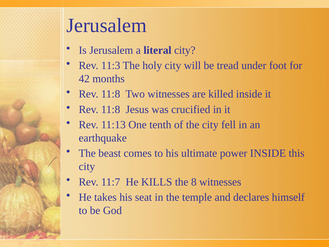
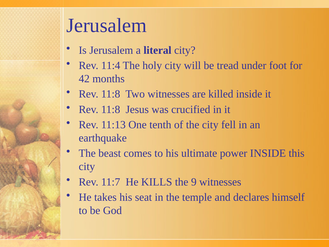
11:3: 11:3 -> 11:4 (111, 65)
8: 8 -> 9 (194, 182)
